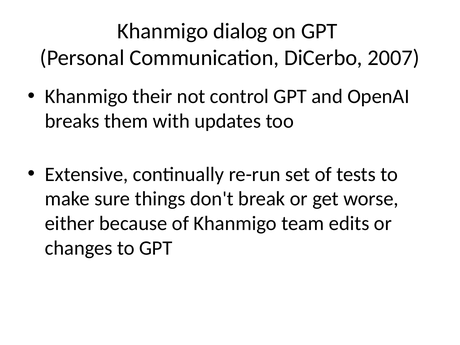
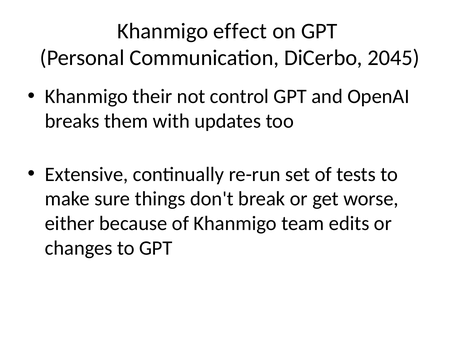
dialog: dialog -> effect (240, 31)
2007: 2007 -> 2045 (394, 58)
